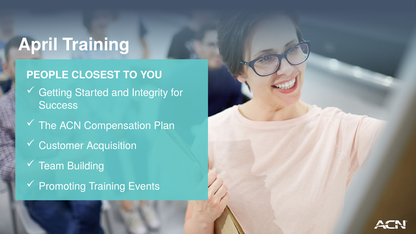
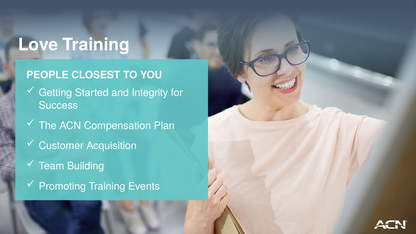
April: April -> Love (38, 45)
